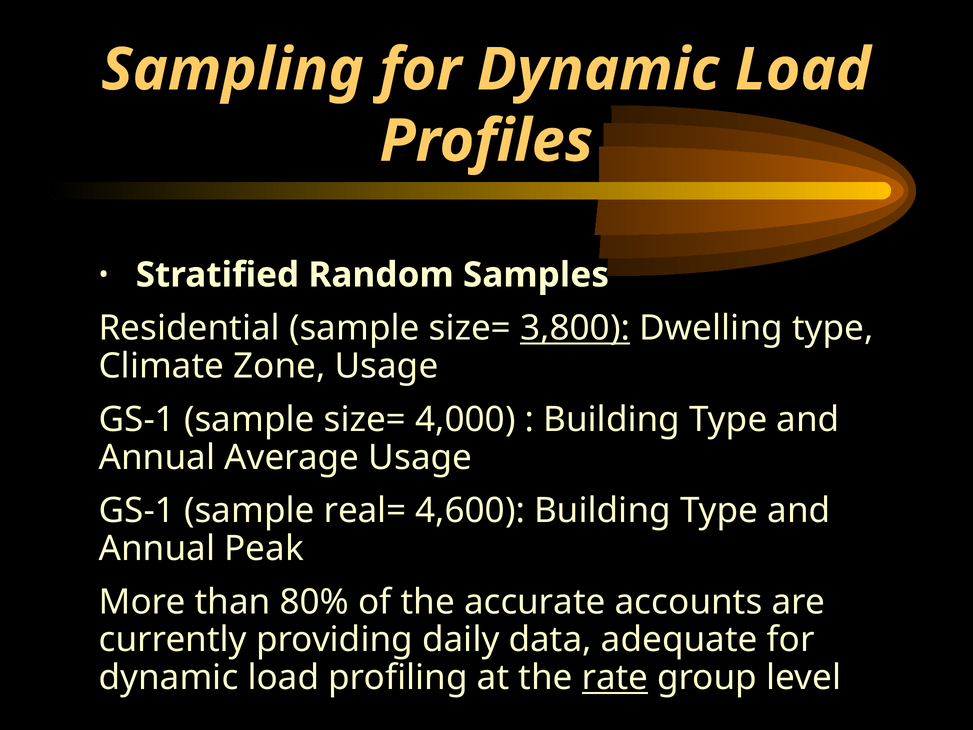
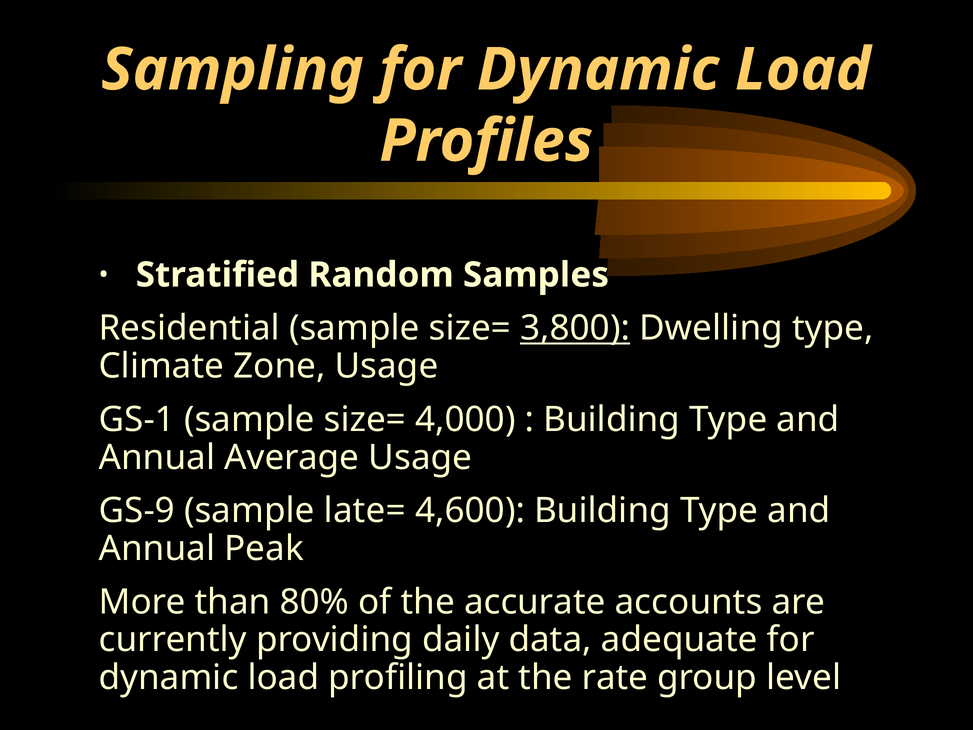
GS-1: GS-1 -> GS-9 (137, 511)
real=: real= -> late= (365, 511)
rate underline: present -> none (615, 678)
